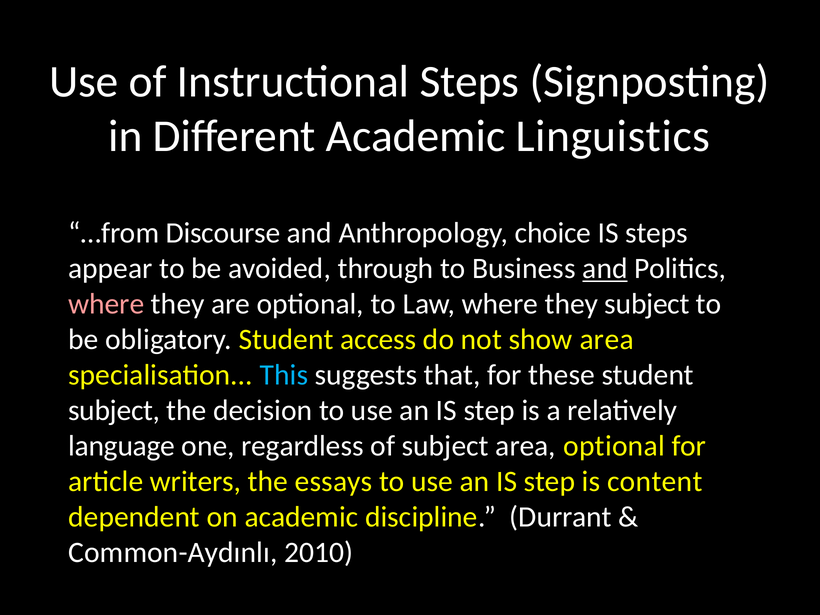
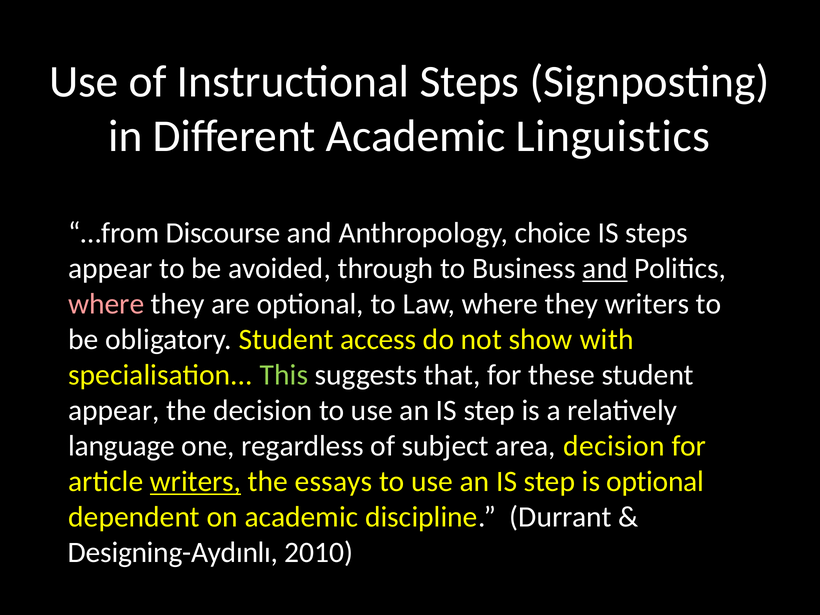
they subject: subject -> writers (647, 304)
show area: area -> with (607, 340)
This colour: light blue -> light green (284, 375)
subject: subject -> appear (114, 411)
area optional: optional -> decision (614, 446)
writers underline: none -> present (196, 482)
is content: content -> optional (655, 482)
Common-Aydınlı: Common-Aydınlı -> Designing-Aydınlı (173, 553)
